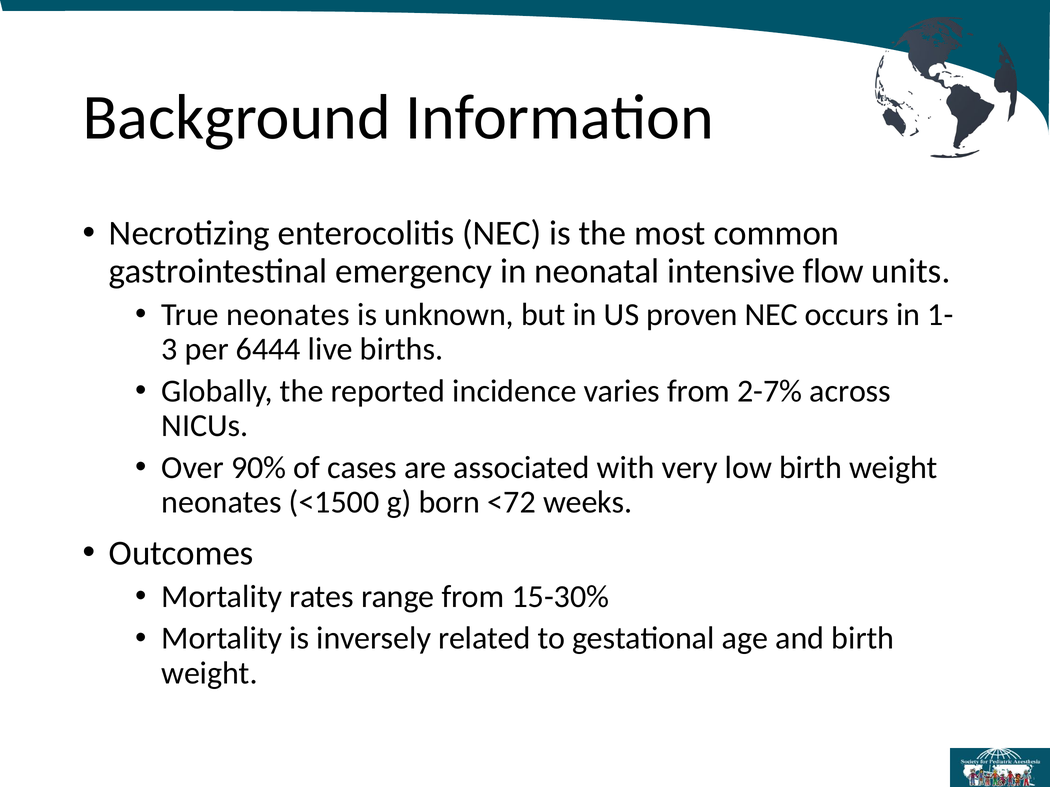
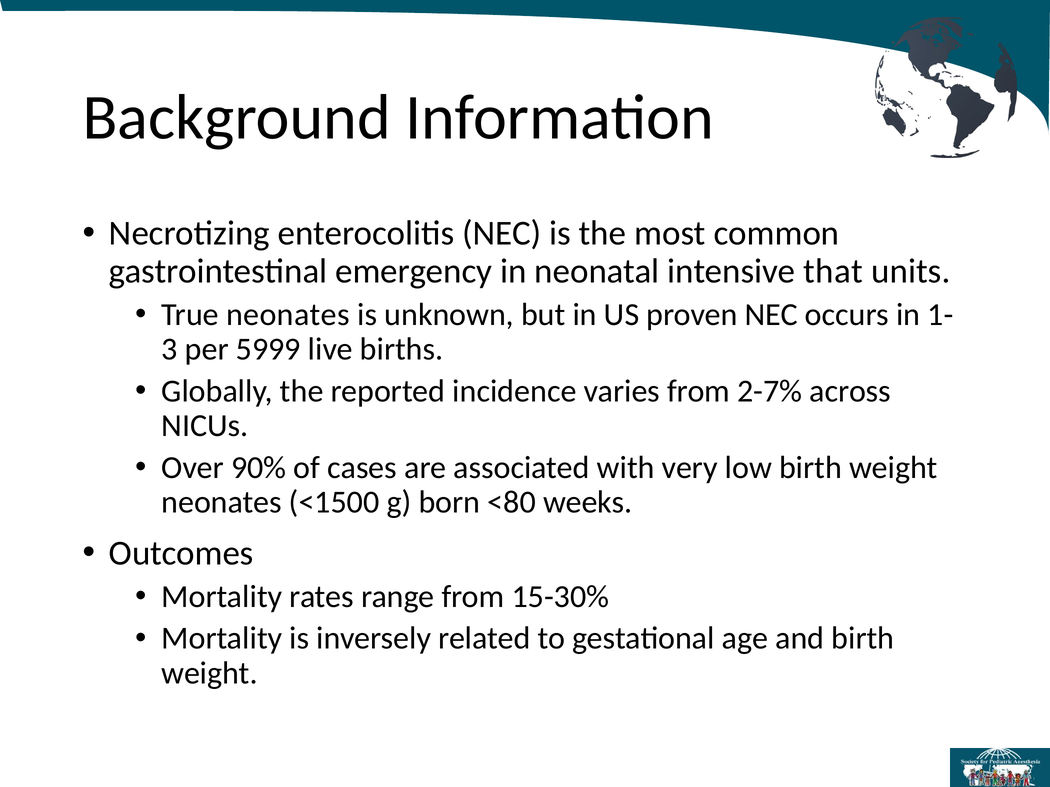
flow: flow -> that (833, 271)
6444: 6444 -> 5999 (268, 349)
<72: <72 -> <80 (512, 503)
